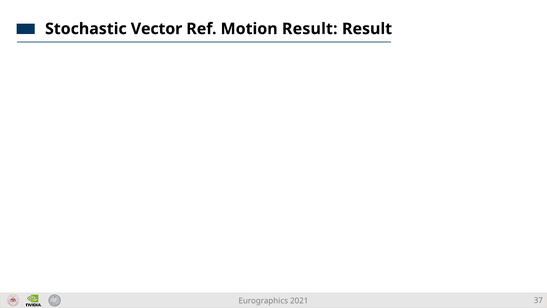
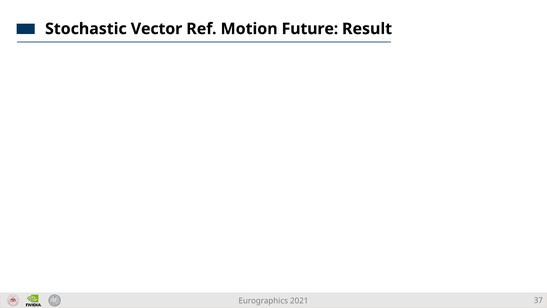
Motion Result: Result -> Future (310, 29)
